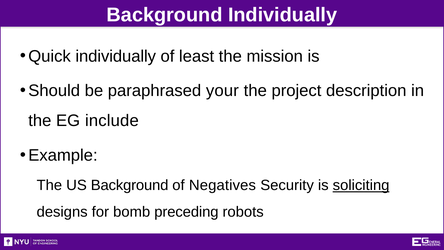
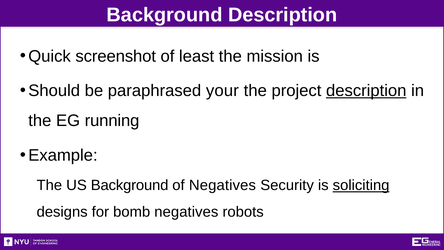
Background Individually: Individually -> Description (283, 15)
Quick individually: individually -> screenshot (116, 56)
description underline: none -> present (366, 91)
include: include -> running (112, 121)
bomb preceding: preceding -> negatives (186, 212)
